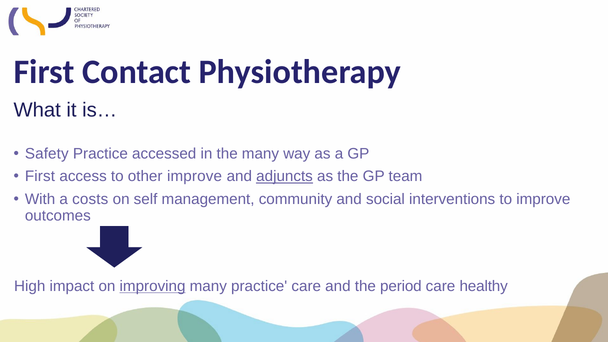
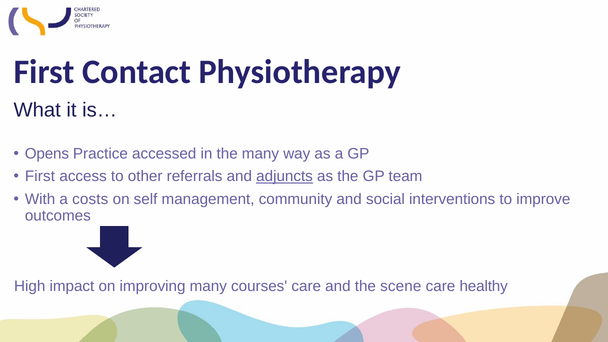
Safety: Safety -> Opens (47, 154)
other improve: improve -> referrals (195, 176)
improving underline: present -> none (153, 286)
many practice: practice -> courses (259, 286)
period: period -> scene (401, 286)
